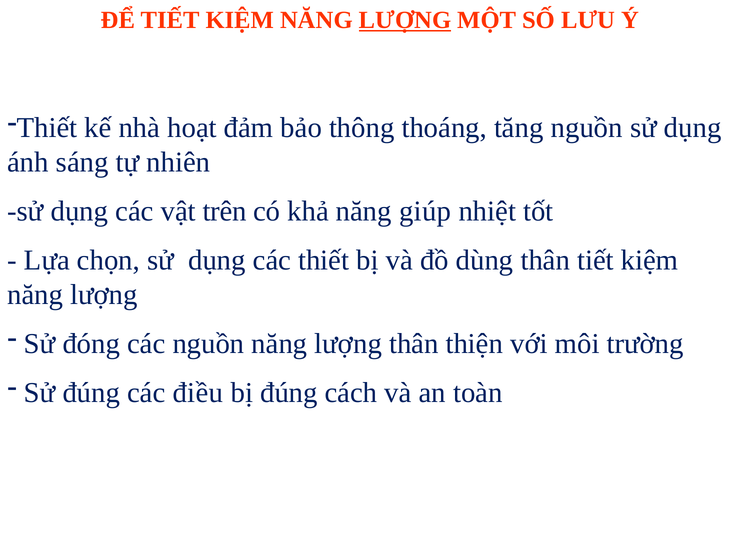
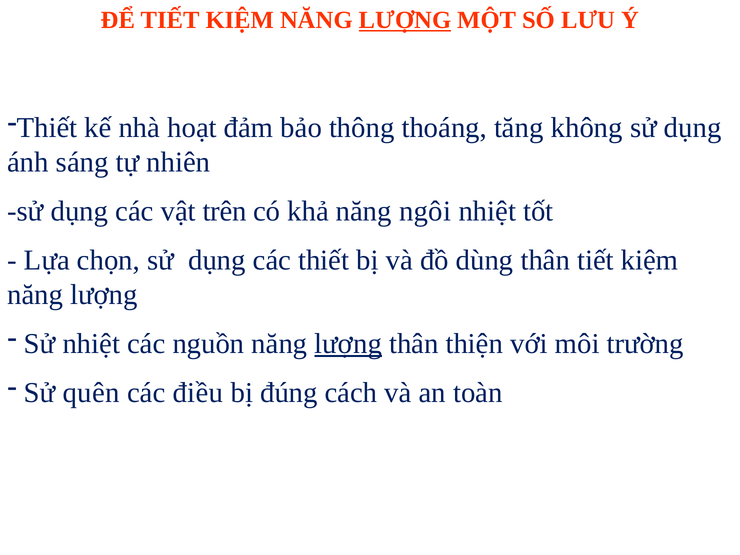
tăng nguồn: nguồn -> không (587, 128)
giúp: giúp -> ngôi (425, 211)
Sử đóng: đóng -> nhiệt (91, 344)
lượng underline: none -> present (348, 344)
Sử đúng: đúng -> quên (91, 393)
